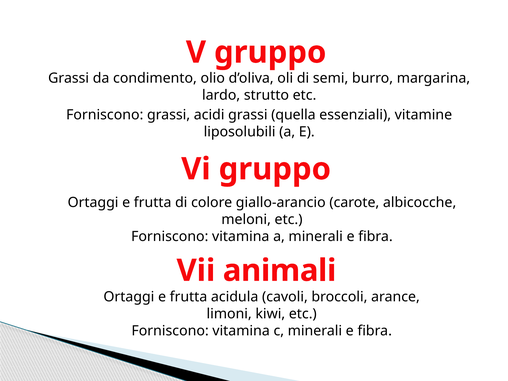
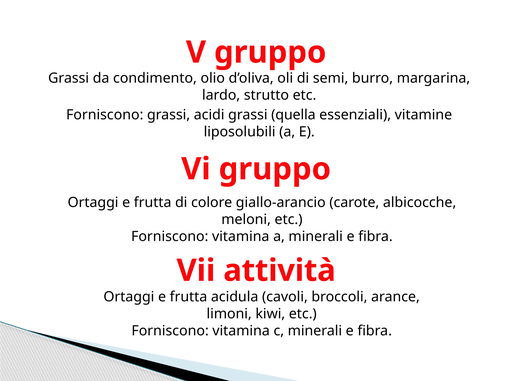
animali: animali -> attività (280, 271)
